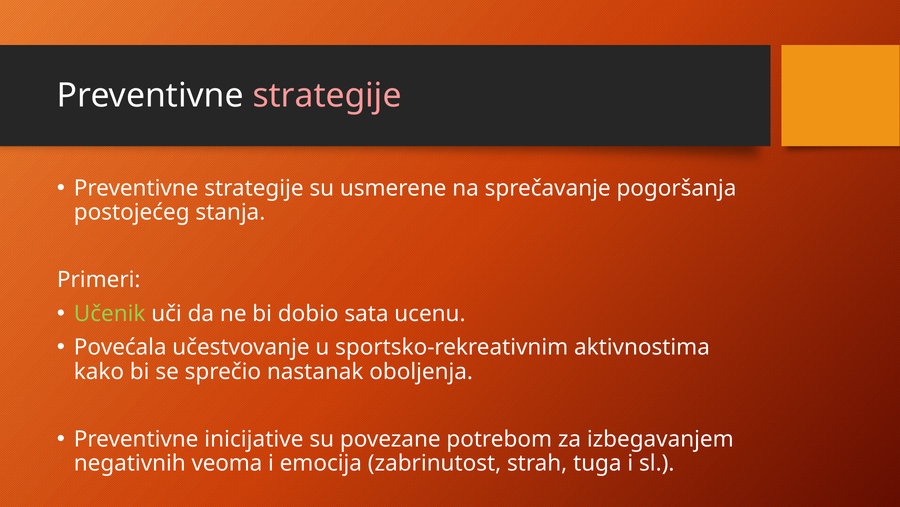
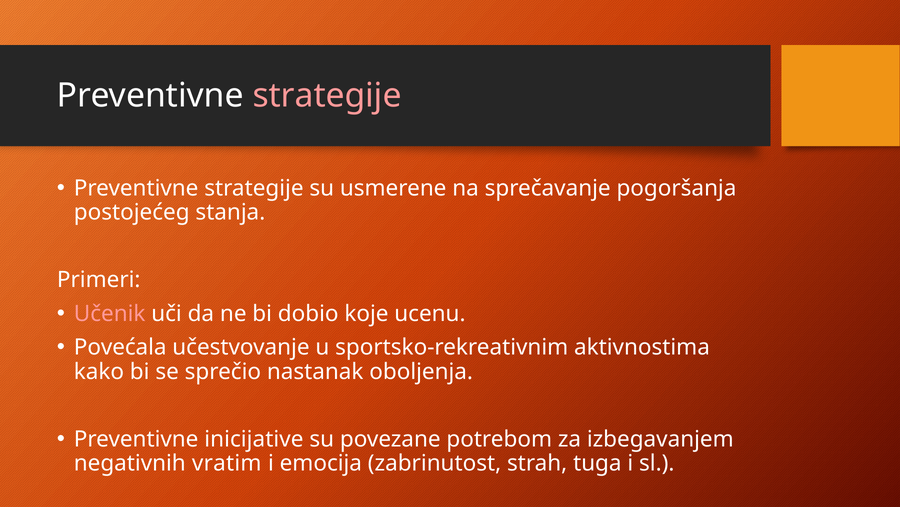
Učenik colour: light green -> pink (110, 313)
sata: sata -> koje (366, 313)
veoma: veoma -> vratim (227, 463)
